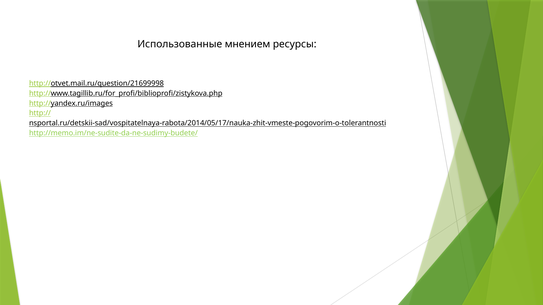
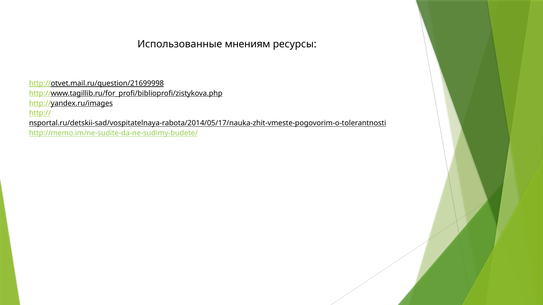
мнением: мнением -> мнениям (248, 44)
